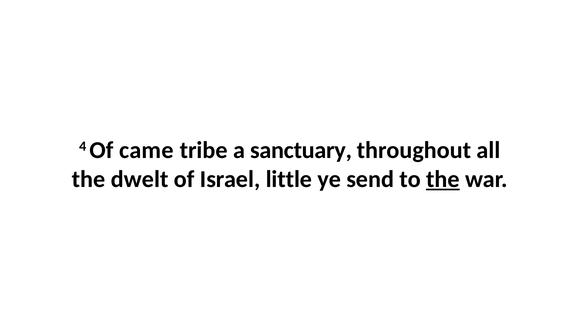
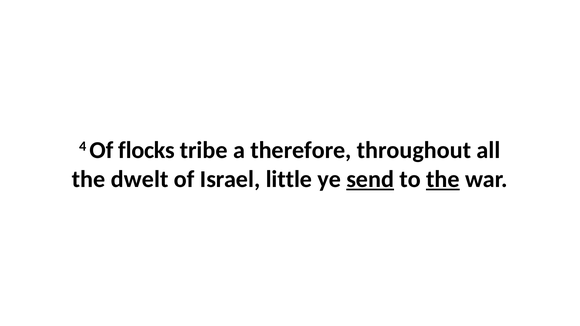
came: came -> flocks (147, 150)
sanctuary: sanctuary -> therefore (301, 150)
send underline: none -> present (370, 179)
